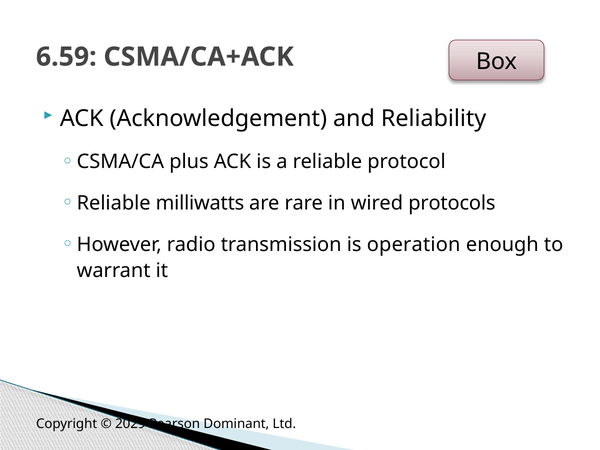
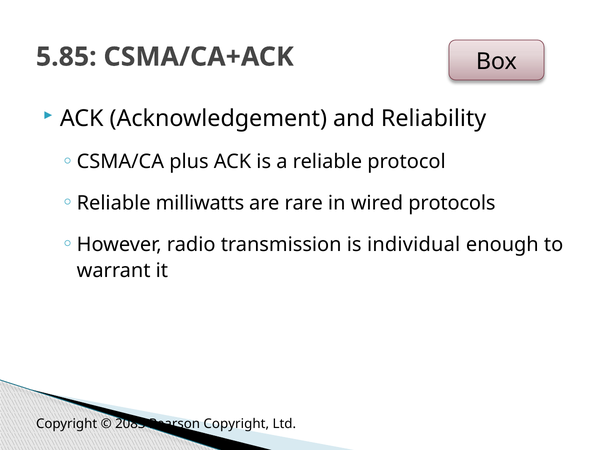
6.59: 6.59 -> 5.85 (66, 57)
operation: operation -> individual (414, 244)
2029: 2029 -> 2083 (130, 424)
Pearson Dominant: Dominant -> Copyright (236, 424)
